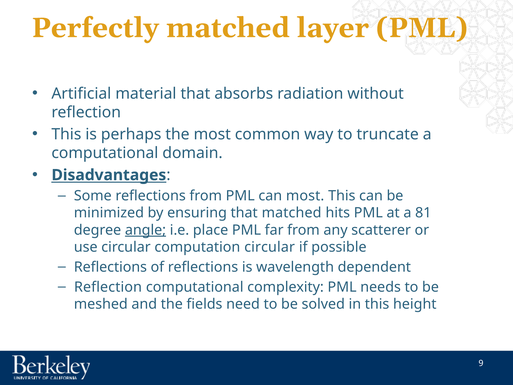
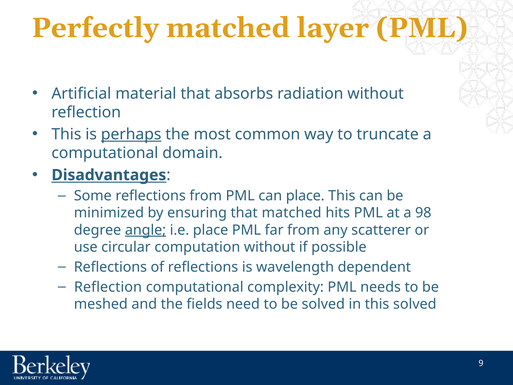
perhaps underline: none -> present (131, 134)
can most: most -> place (305, 196)
81: 81 -> 98 (423, 213)
computation circular: circular -> without (270, 247)
this height: height -> solved (415, 304)
